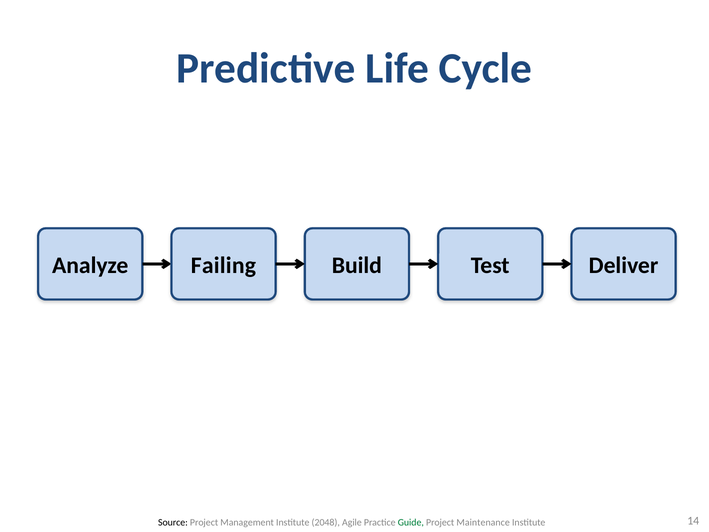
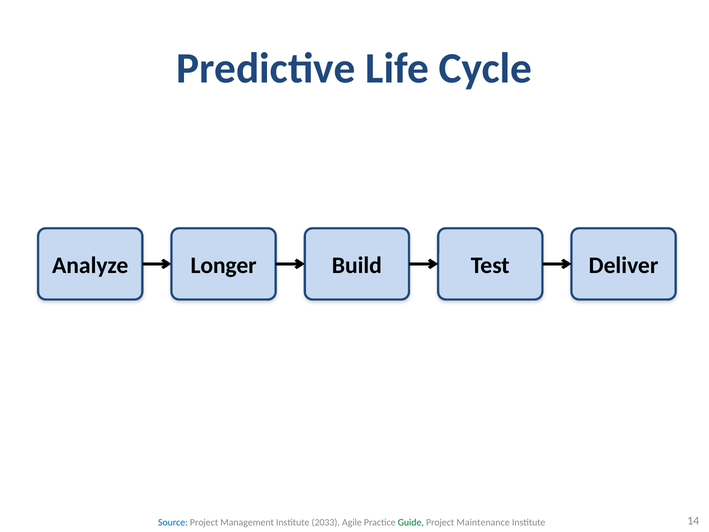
Failing: Failing -> Longer (224, 265)
Source colour: black -> blue (173, 522)
2048: 2048 -> 2033 (326, 522)
